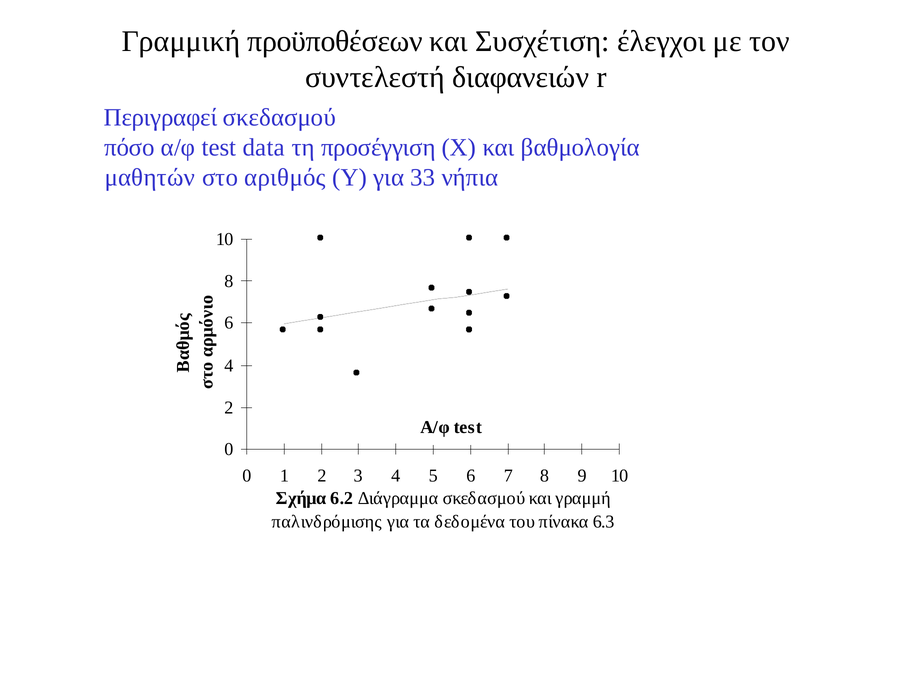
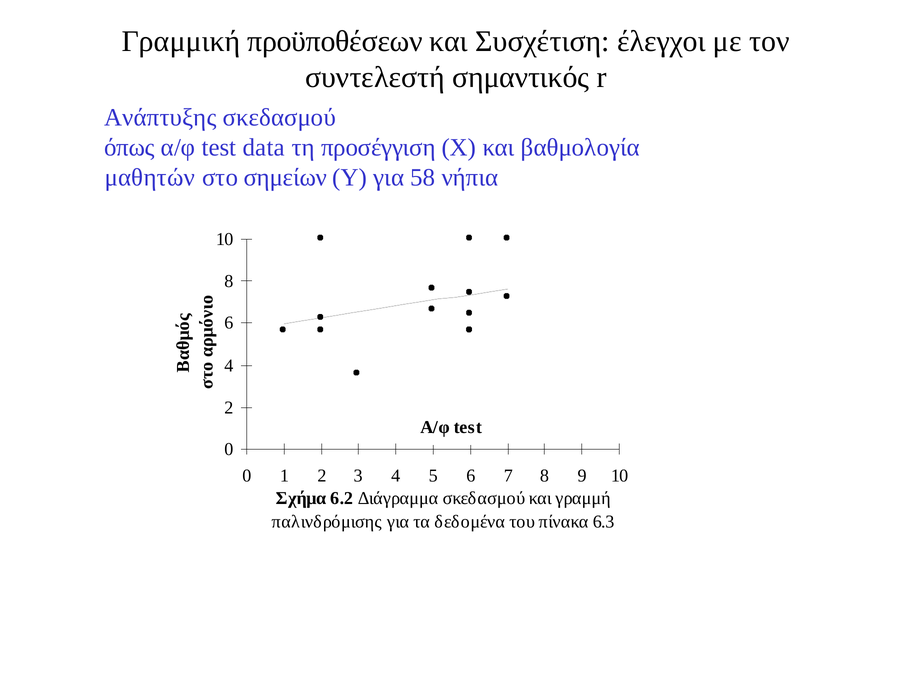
διαφανειών: διαφανειών -> σημαντικός (521, 77)
Περιγραφεί: Περιγραφεί -> Ανάπτυξης (160, 117)
πόσο: πόσο -> όπως (130, 147)
αριθμός: αριθμός -> σημείων (285, 177)
33: 33 -> 58 (423, 177)
